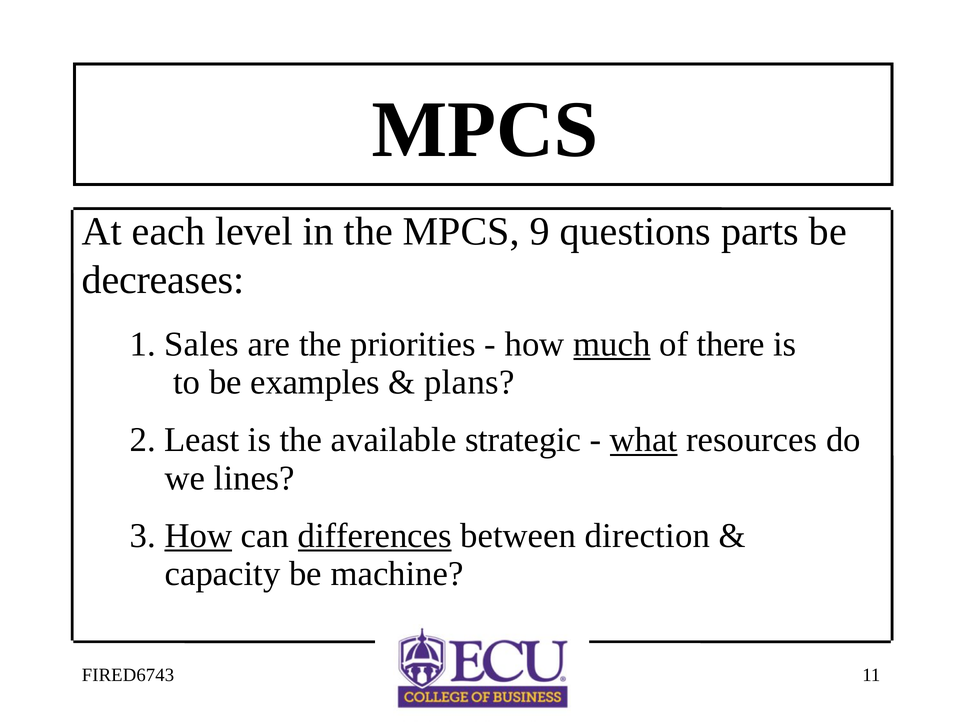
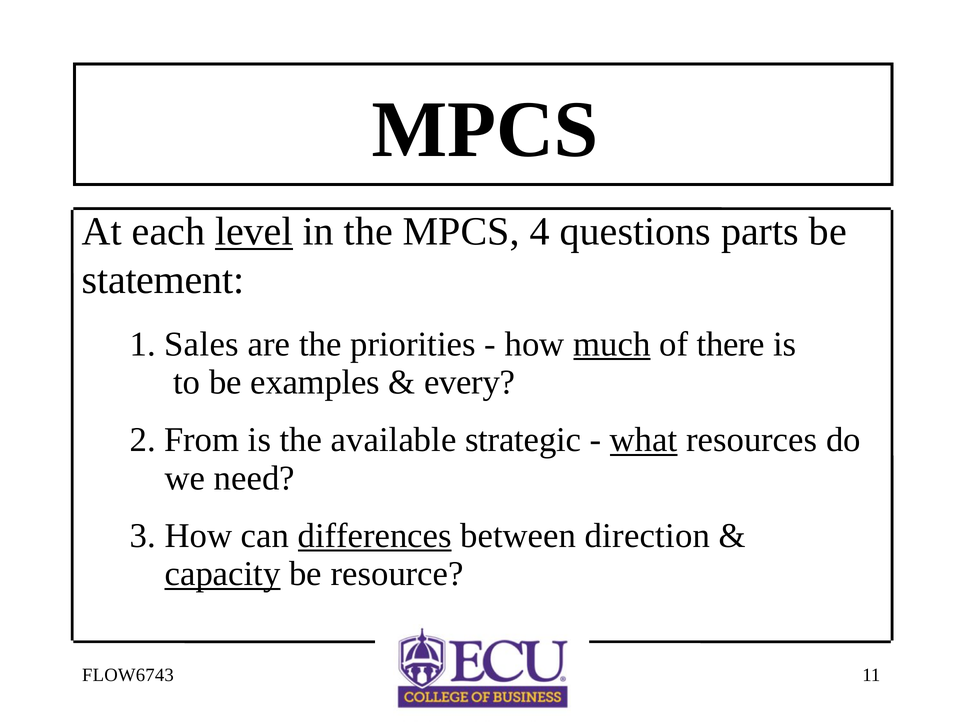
level underline: none -> present (254, 232)
9: 9 -> 4 (540, 232)
decreases: decreases -> statement (163, 280)
plans: plans -> every (470, 382)
Least: Least -> From (202, 440)
lines: lines -> need (254, 478)
How underline: present -> none (198, 535)
capacity underline: none -> present (223, 574)
machine: machine -> resource (397, 574)
FIRED6743: FIRED6743 -> FLOW6743 (128, 675)
